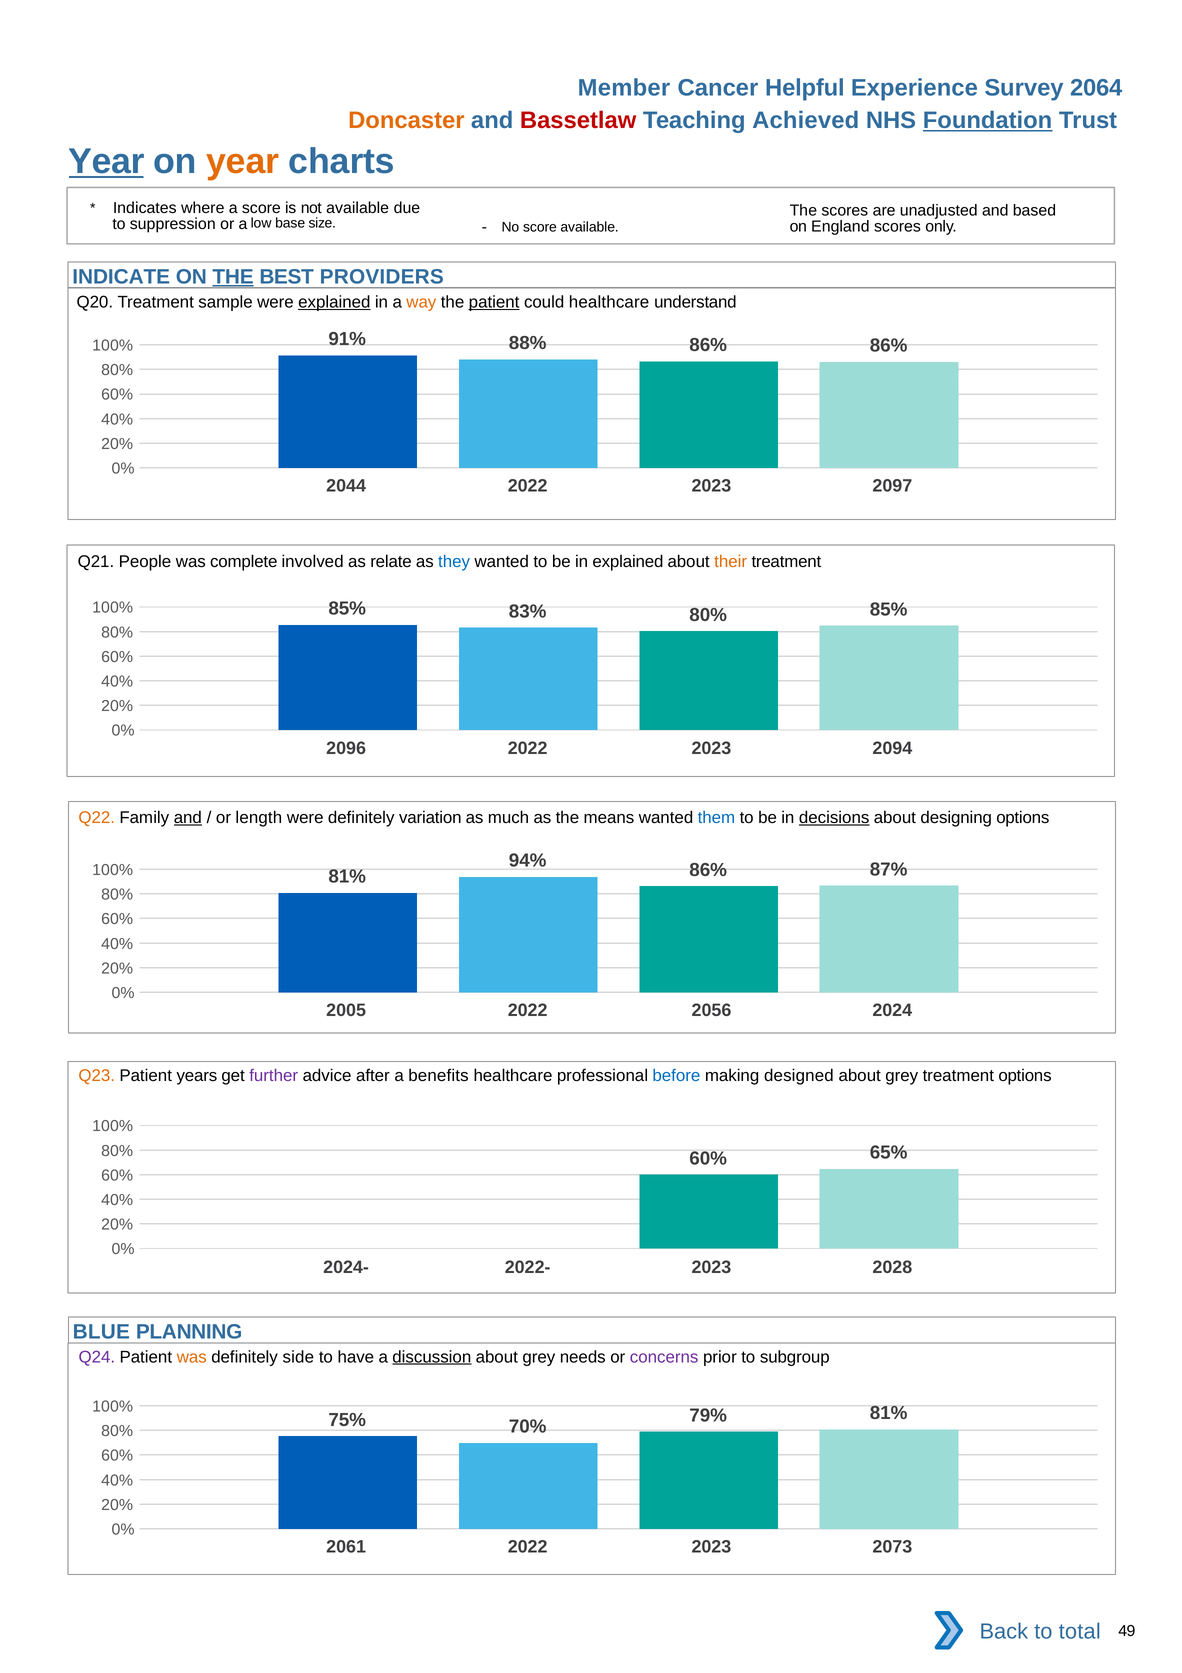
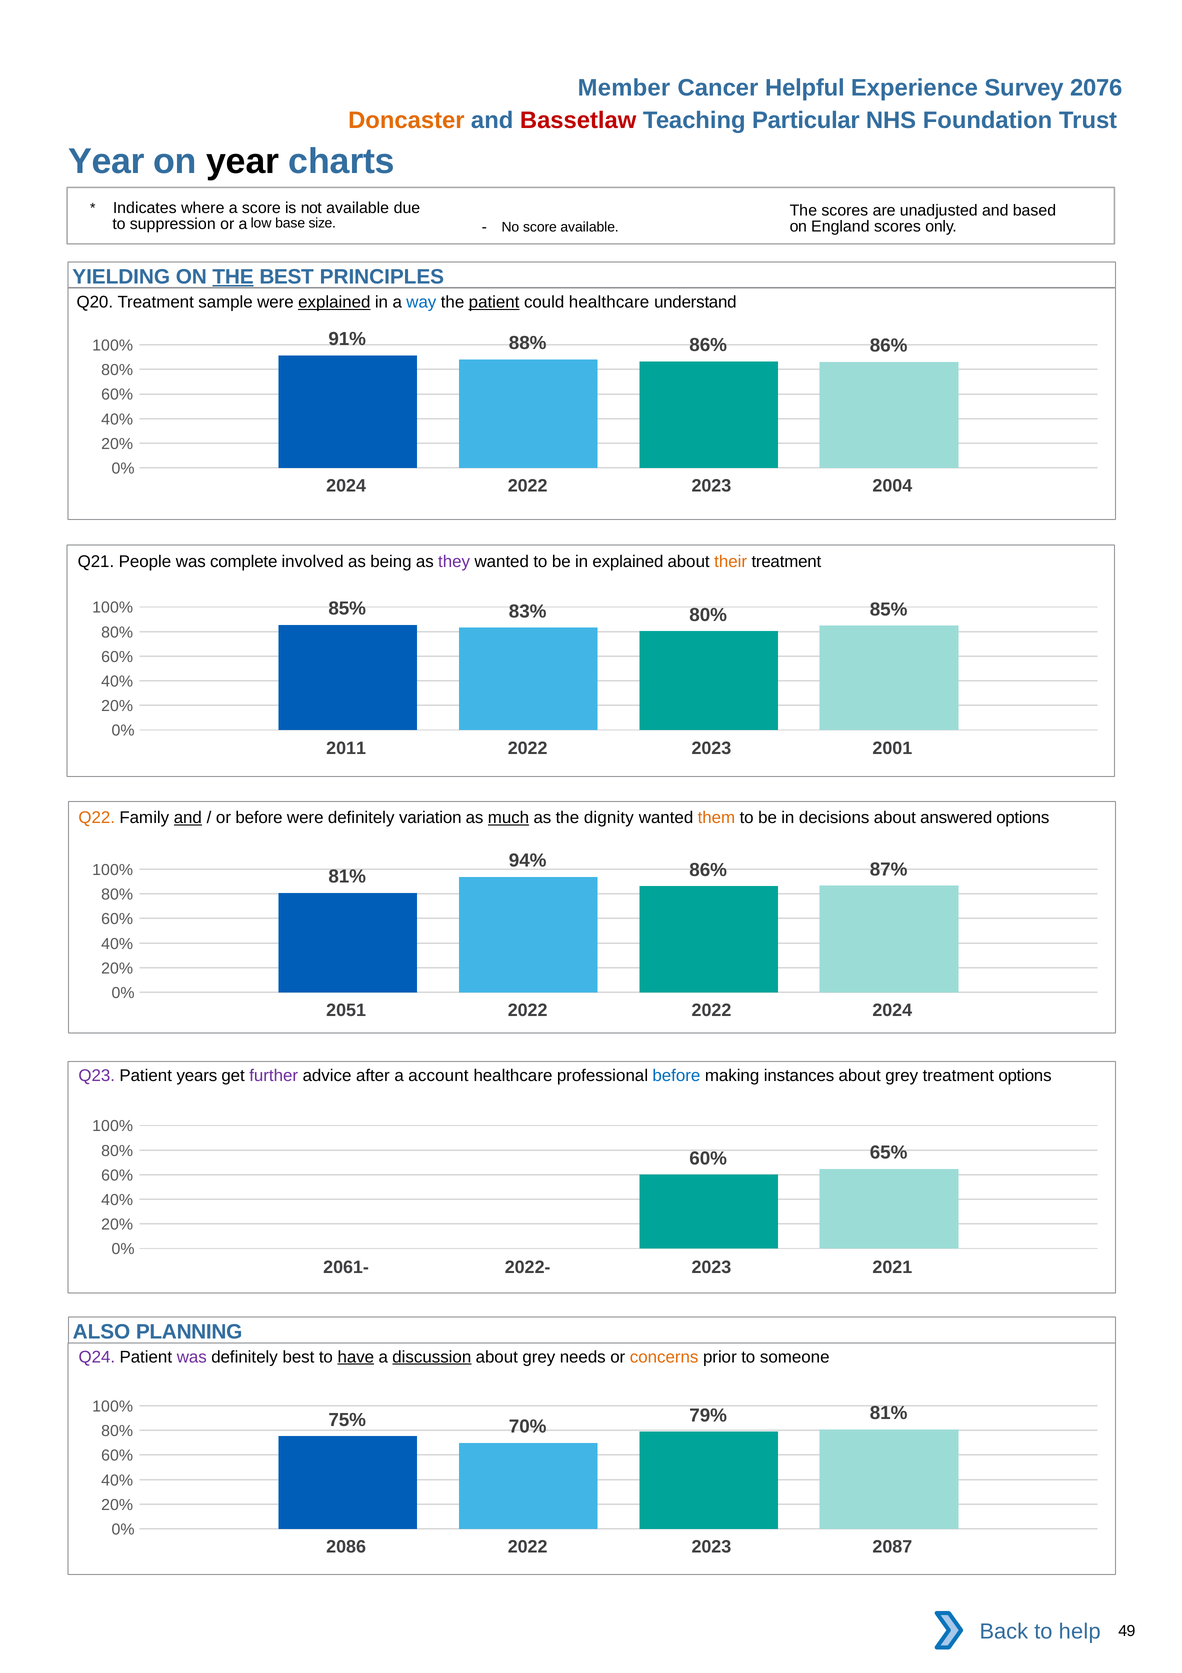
2064: 2064 -> 2076 (1096, 88)
Achieved: Achieved -> Particular (806, 120)
Foundation underline: present -> none (988, 120)
Year underline: present -> none (107, 161)
year colour: orange -> black (243, 161)
INDICATE: INDICATE -> YIELDING (121, 277)
PROVIDERS: PROVIDERS -> PRINCIPLES (382, 277)
way colour: orange -> blue (421, 302)
2044: 2044 -> 2024 (346, 486)
2097: 2097 -> 2004 (892, 486)
relate: relate -> being (391, 562)
they colour: blue -> purple (454, 562)
2096: 2096 -> 2011 (346, 748)
2094: 2094 -> 2001 (892, 748)
or length: length -> before (259, 817)
much underline: none -> present (508, 817)
means: means -> dignity (609, 817)
them colour: blue -> orange (716, 817)
decisions underline: present -> none (834, 817)
designing: designing -> answered (956, 817)
2005: 2005 -> 2051 (346, 1010)
2022 2056: 2056 -> 2022 (711, 1010)
Q23 colour: orange -> purple (97, 1076)
benefits: benefits -> account (438, 1076)
designed: designed -> instances (799, 1076)
2024-: 2024- -> 2061- (346, 1267)
2028: 2028 -> 2021 (892, 1267)
BLUE: BLUE -> ALSO (101, 1332)
was colour: orange -> purple (192, 1357)
definitely side: side -> best (298, 1357)
have underline: none -> present (356, 1357)
concerns colour: purple -> orange (664, 1357)
subgroup: subgroup -> someone (795, 1357)
2061: 2061 -> 2086 (346, 1547)
2073: 2073 -> 2087 (892, 1547)
total: total -> help (1080, 1631)
